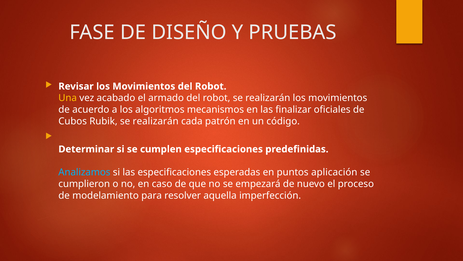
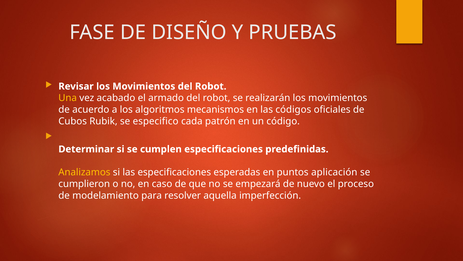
finalizar: finalizar -> códigos (293, 109)
Rubik se realizarán: realizarán -> especifico (156, 121)
Analizamos colour: light blue -> yellow (84, 172)
